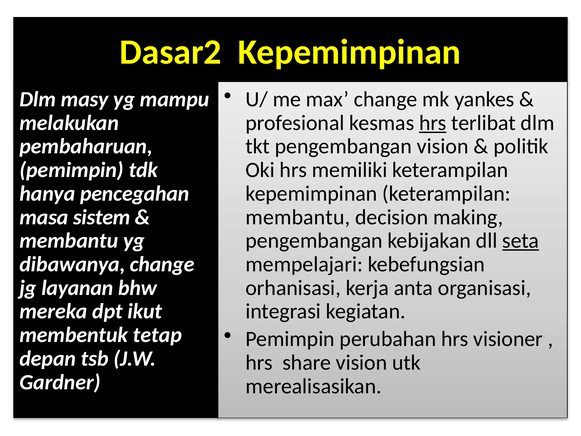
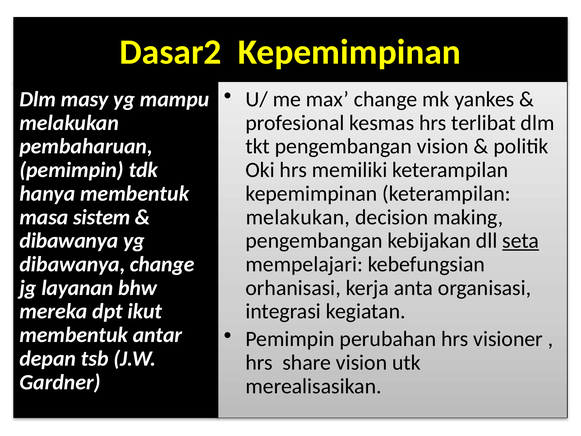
hrs underline: present -> none (433, 123)
hanya pencegahan: pencegahan -> membentuk (135, 193)
membantu: membantu -> melakukan (298, 217)
membantu: membantu -> dibawanya (69, 241)
tetap: tetap -> antar (158, 335)
